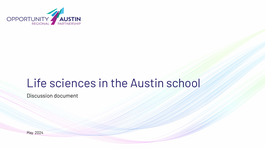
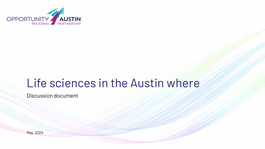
school: school -> where (183, 83)
